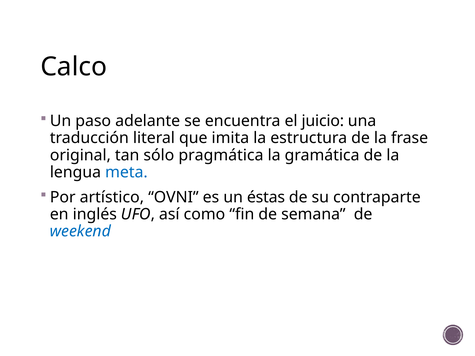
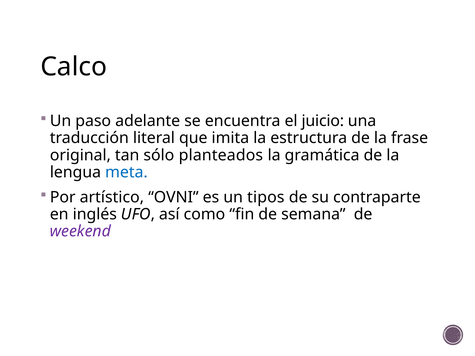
pragmática: pragmática -> planteados (221, 155)
éstas: éstas -> tipos (266, 197)
weekend colour: blue -> purple (80, 232)
